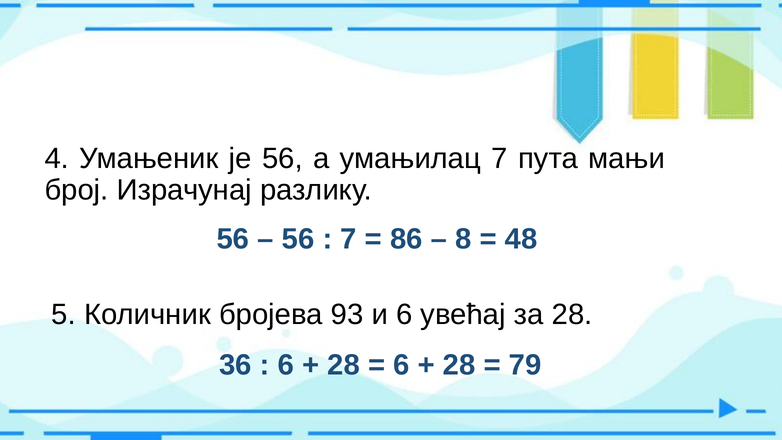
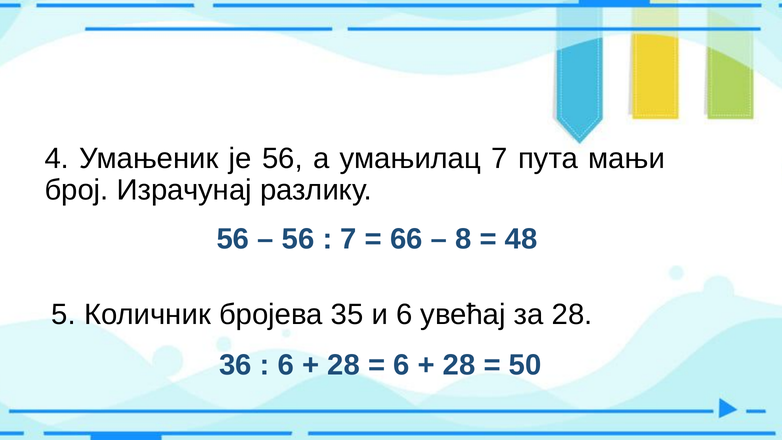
86: 86 -> 66 (406, 239)
93: 93 -> 35 (347, 314)
79: 79 -> 50 (525, 365)
